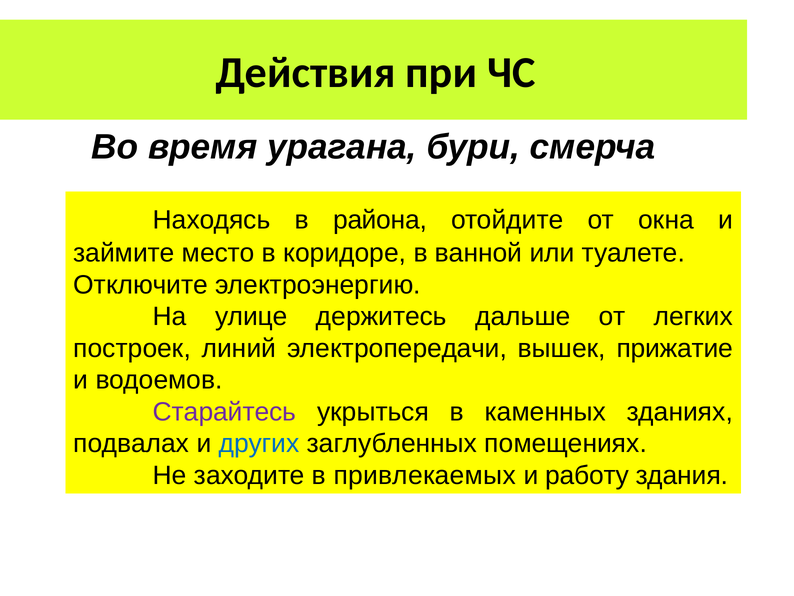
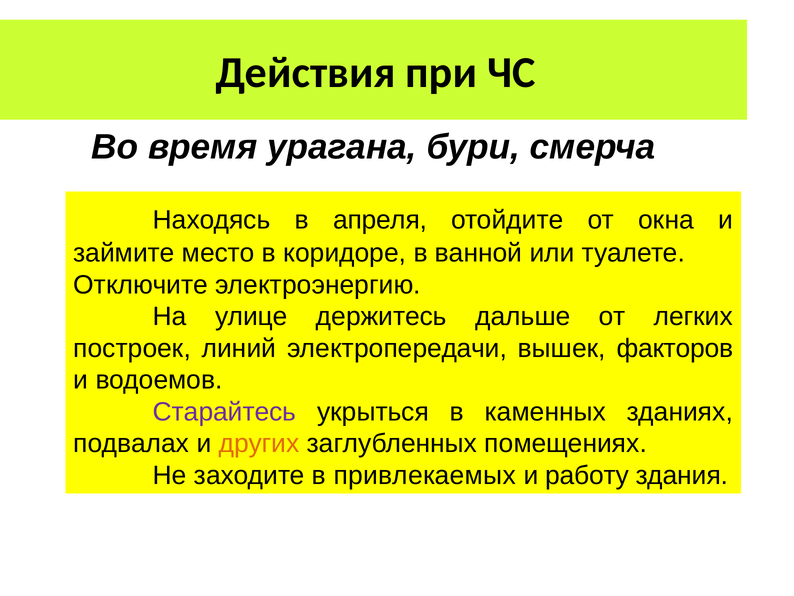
района: района -> апреля (380, 220)
прижатие: прижатие -> факторов (675, 348)
других colour: blue -> orange (259, 443)
